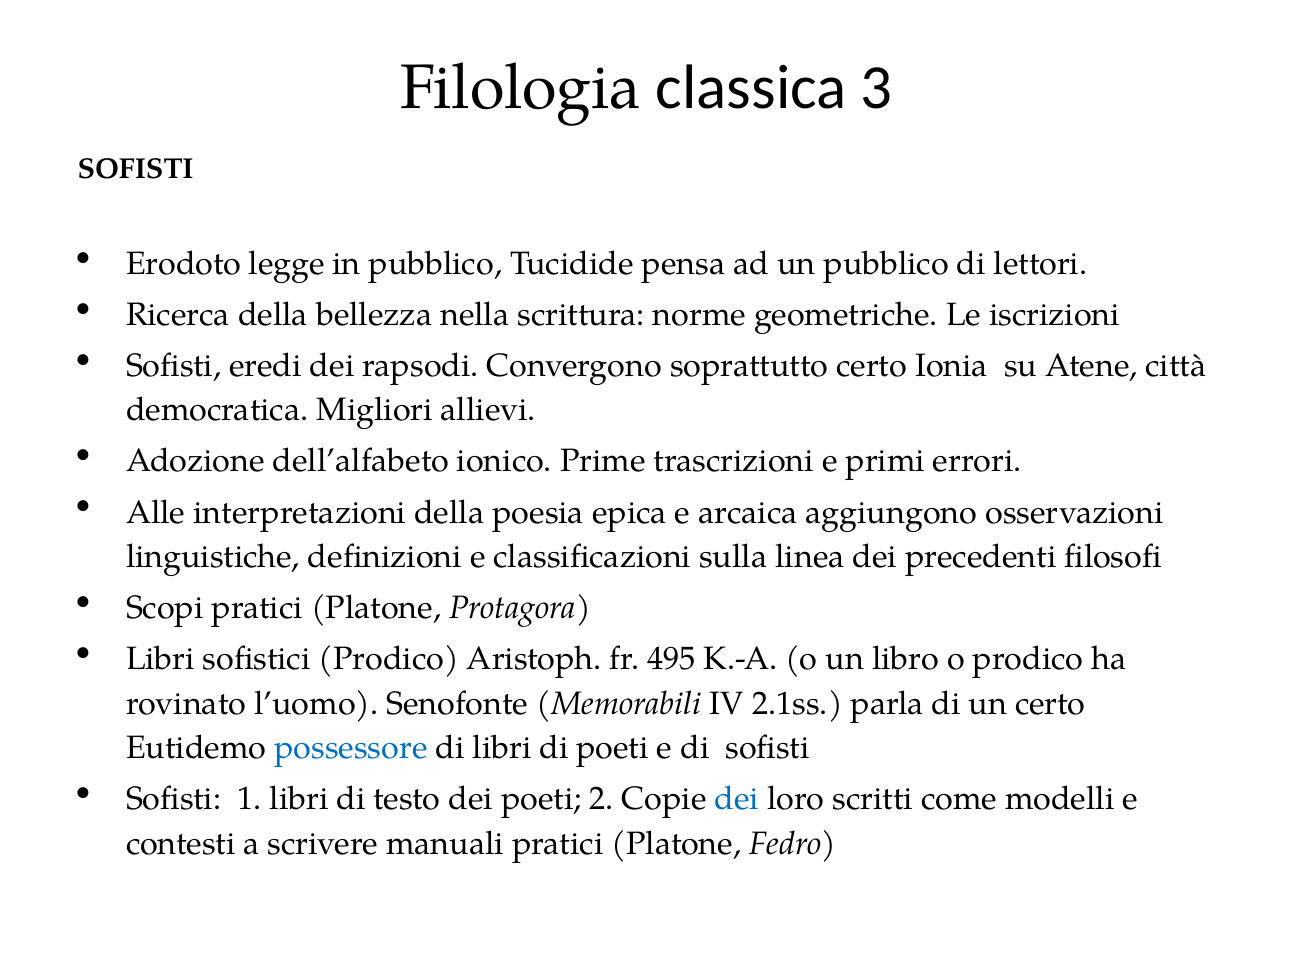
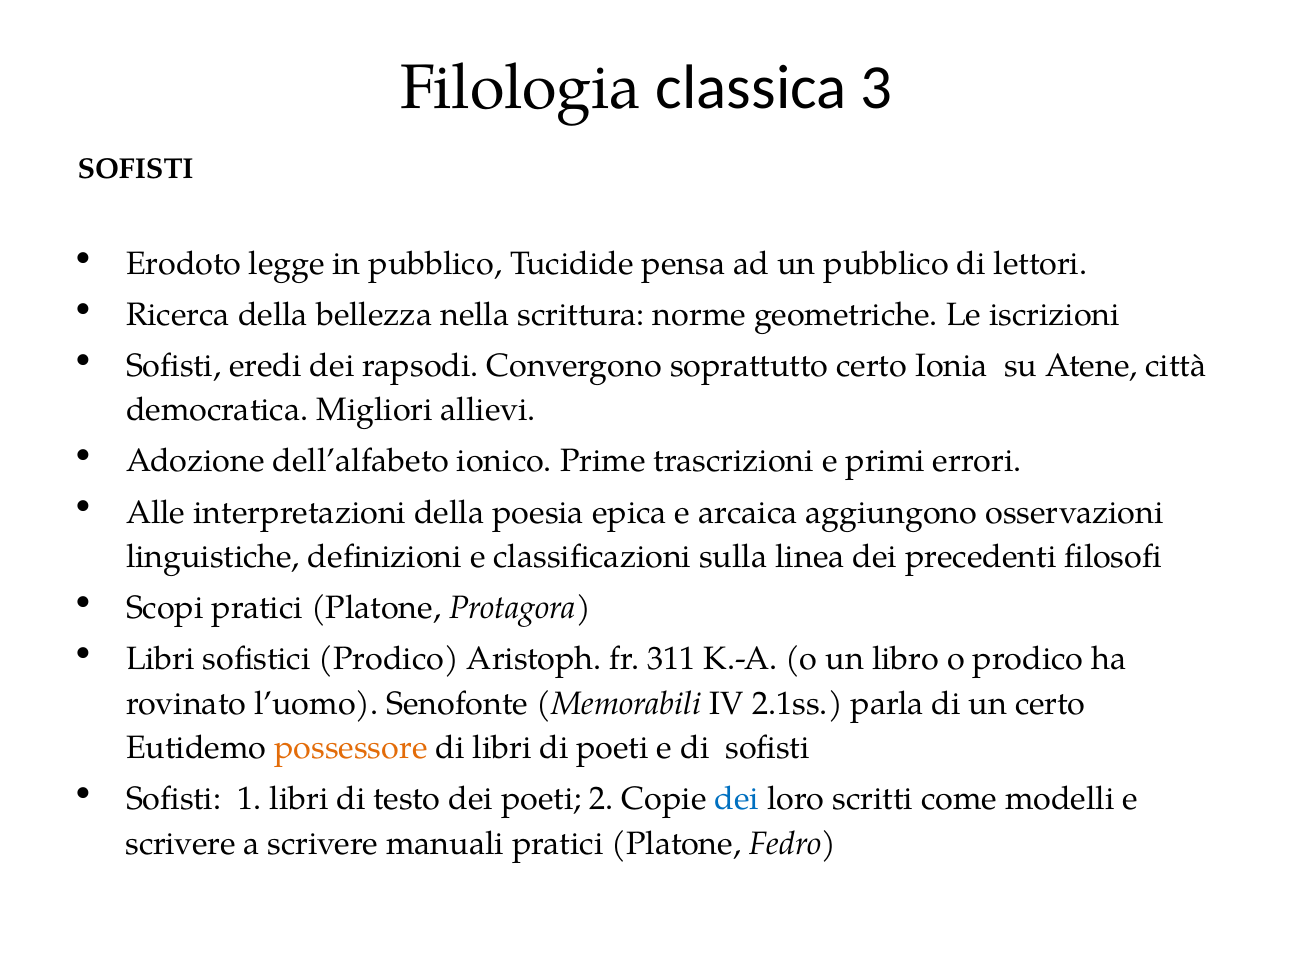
495: 495 -> 311 (671, 659)
possessore colour: blue -> orange (351, 749)
contesti: contesti -> scrivere (181, 844)
